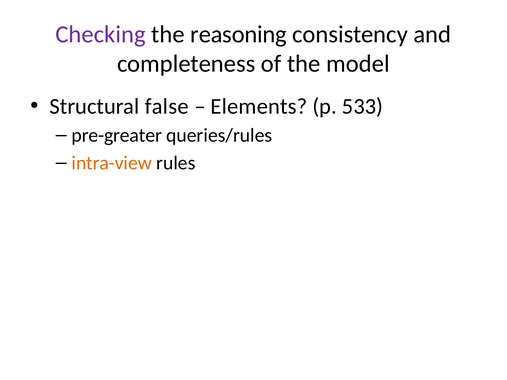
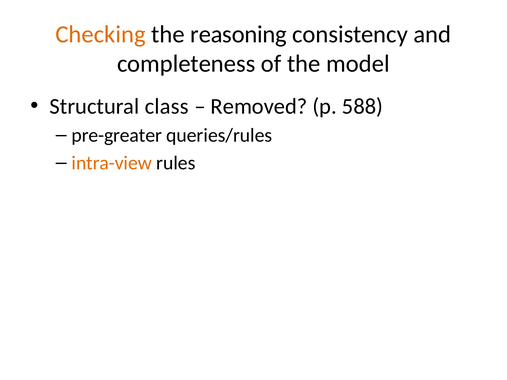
Checking colour: purple -> orange (101, 34)
false: false -> class (167, 106)
Elements: Elements -> Removed (259, 106)
533: 533 -> 588 (362, 106)
